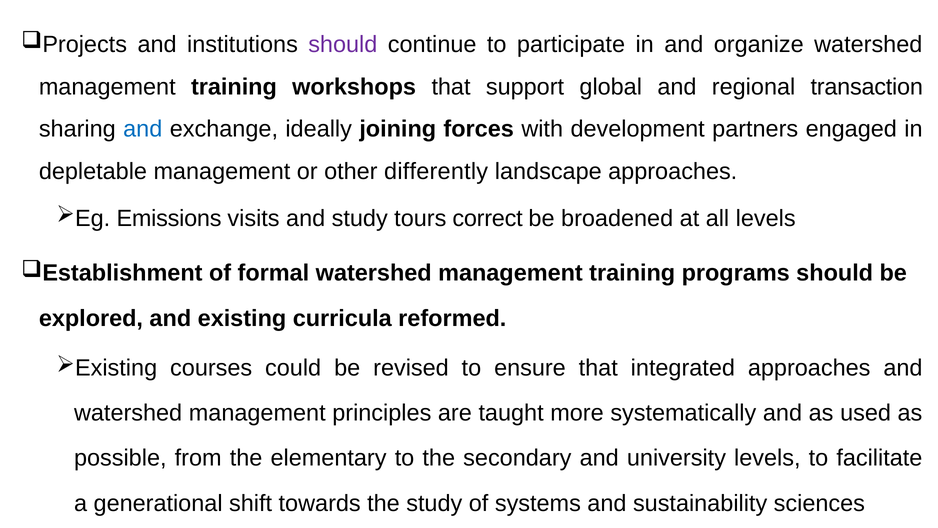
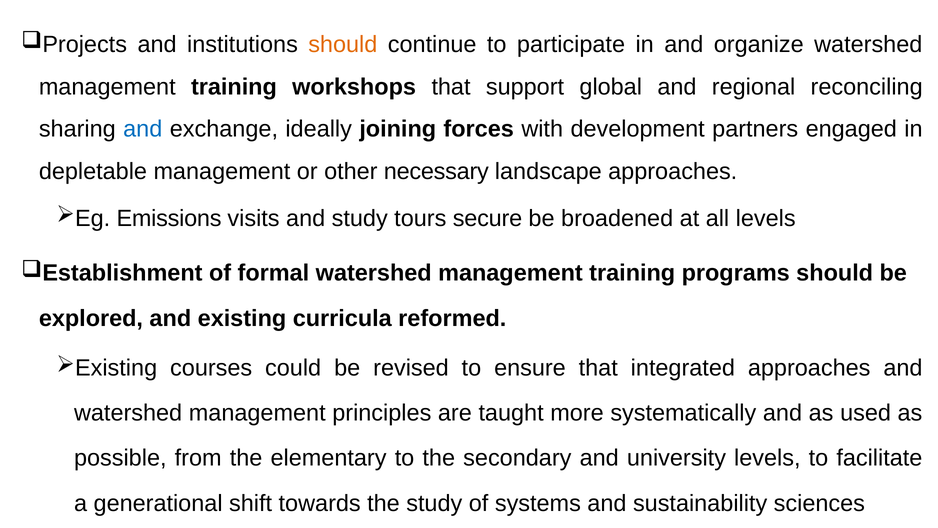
should colour: purple -> orange (343, 45)
transaction: transaction -> reconciling (867, 87)
differently: differently -> necessary (436, 171)
correct: correct -> secure (488, 218)
